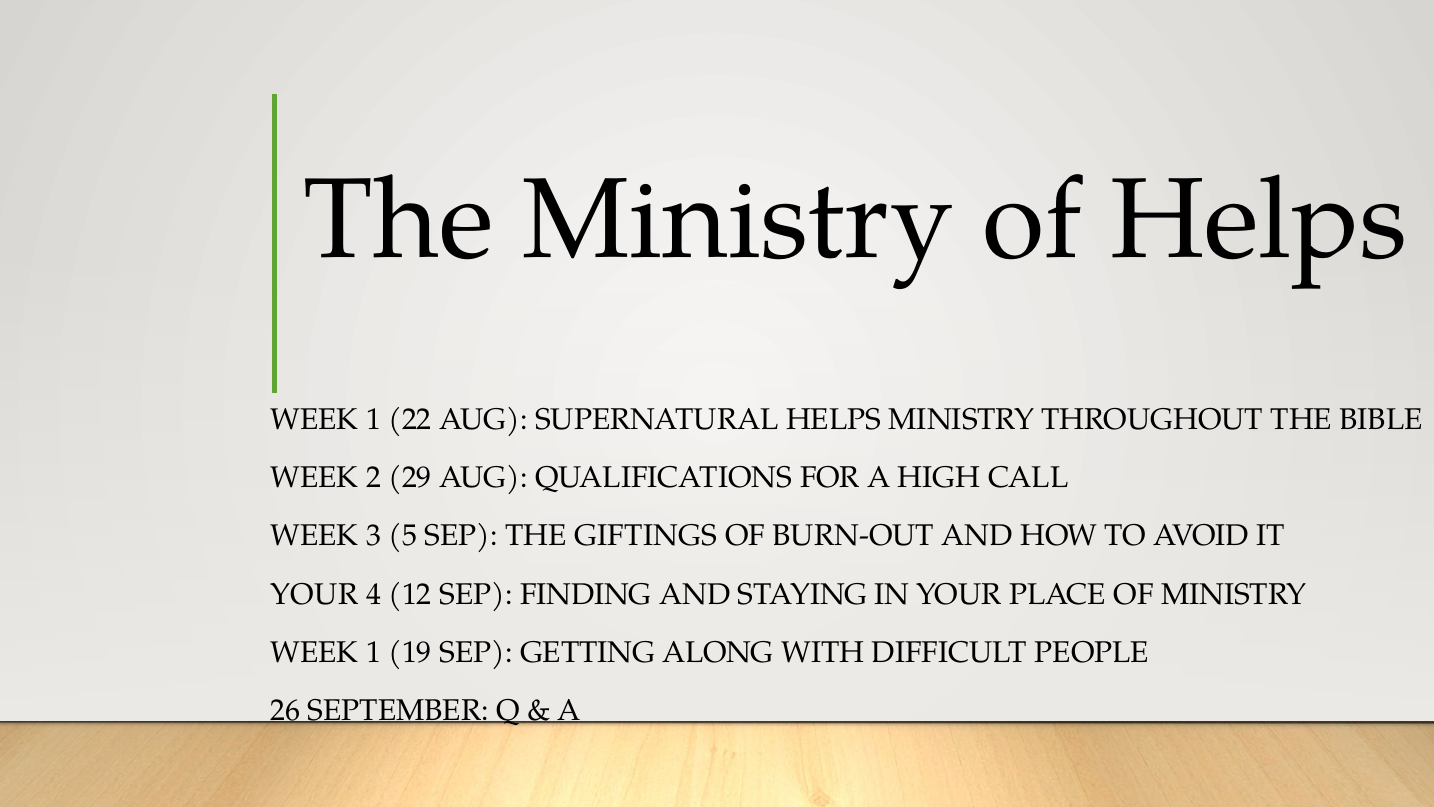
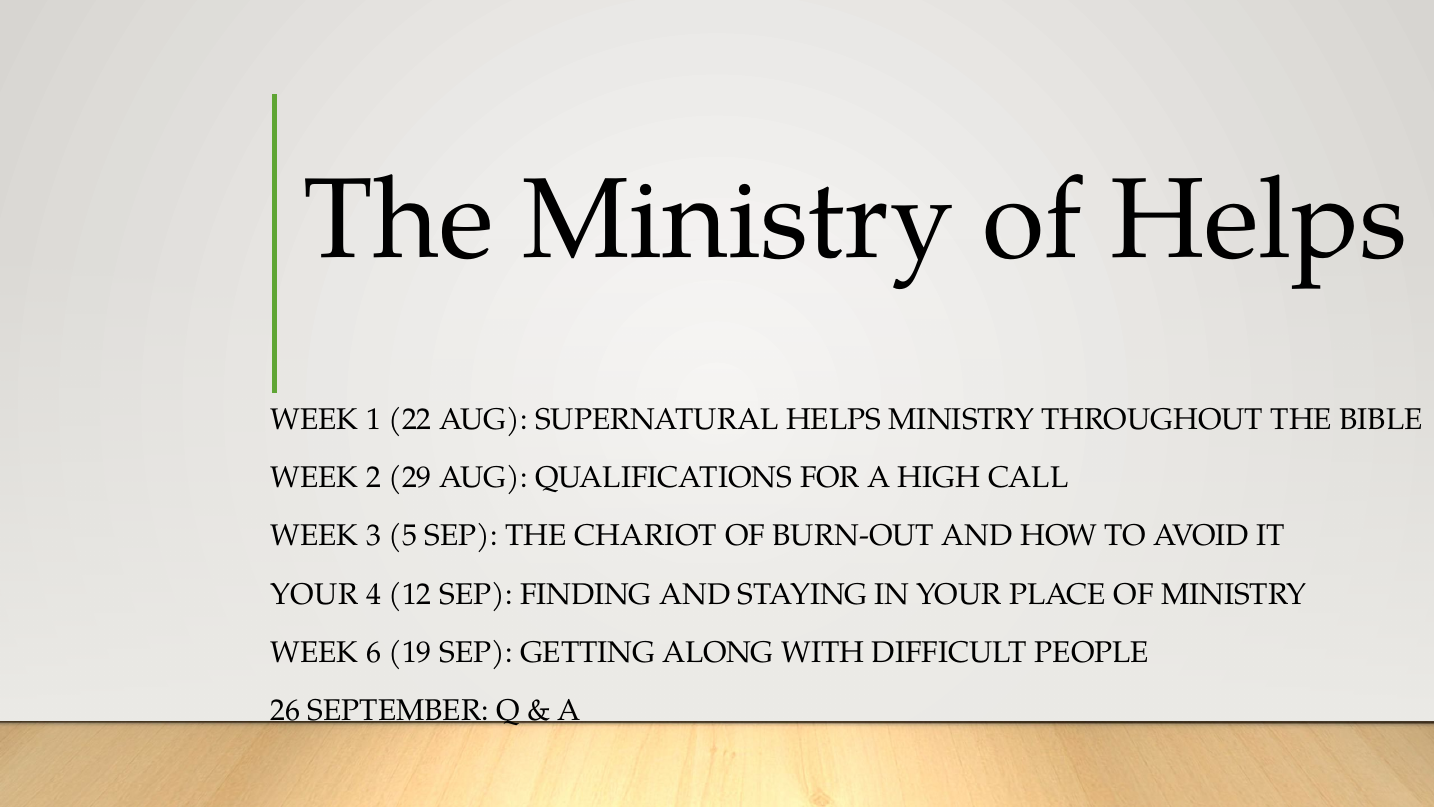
GIFTINGS: GIFTINGS -> CHARIOT (646, 536)
1: 1 -> 6 (374, 652)
